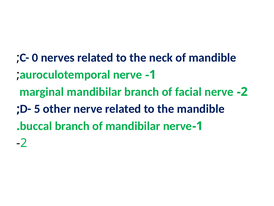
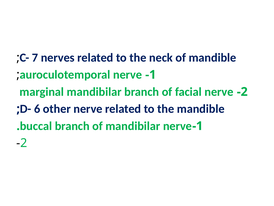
0: 0 -> 7 (35, 57)
5: 5 -> 6 (37, 109)
